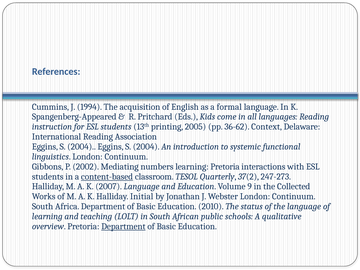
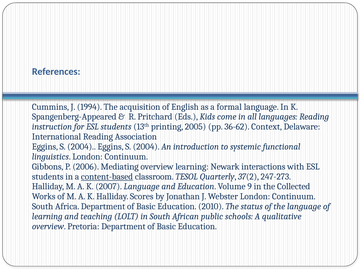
2002: 2002 -> 2006 (86, 167)
Mediating numbers: numbers -> overview (157, 167)
learning Pretoria: Pretoria -> Newark (225, 167)
Initial: Initial -> Scores (142, 196)
Department underline: present -> none (123, 226)
